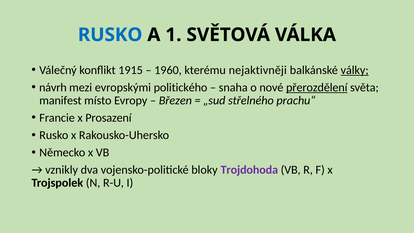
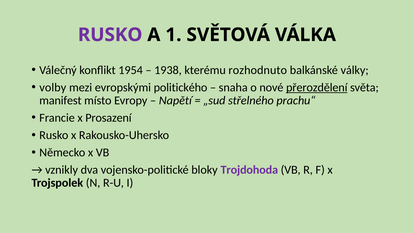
RUSKO colour: blue -> purple (110, 35)
1915: 1915 -> 1954 (131, 70)
1960: 1960 -> 1938 (168, 70)
nejaktivněji: nejaktivněji -> rozhodnuto (258, 70)
války underline: present -> none (355, 70)
návrh: návrh -> volby (53, 87)
Březen: Březen -> Napětí (175, 100)
